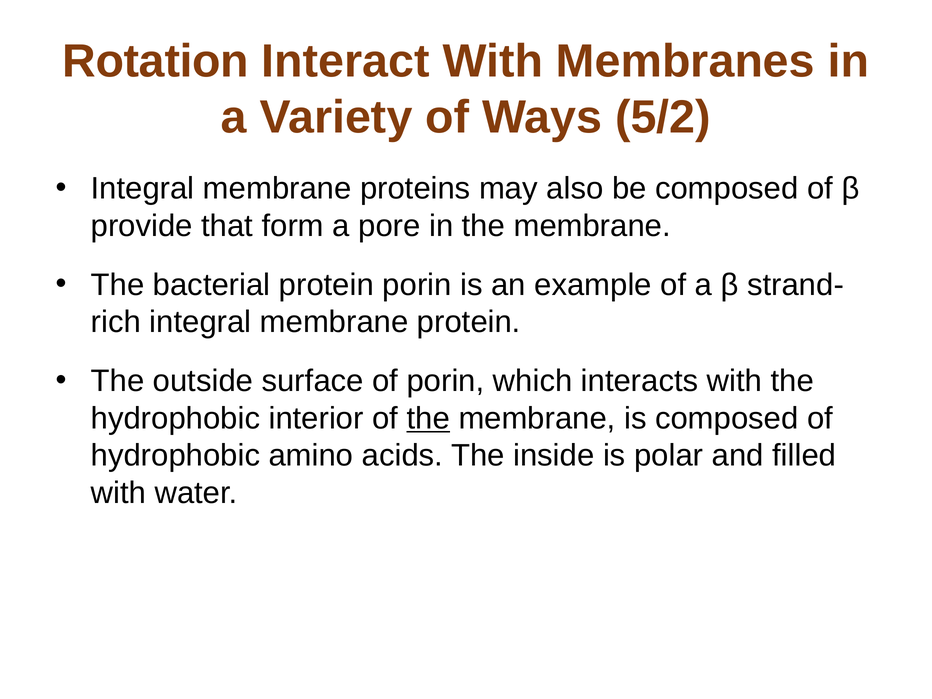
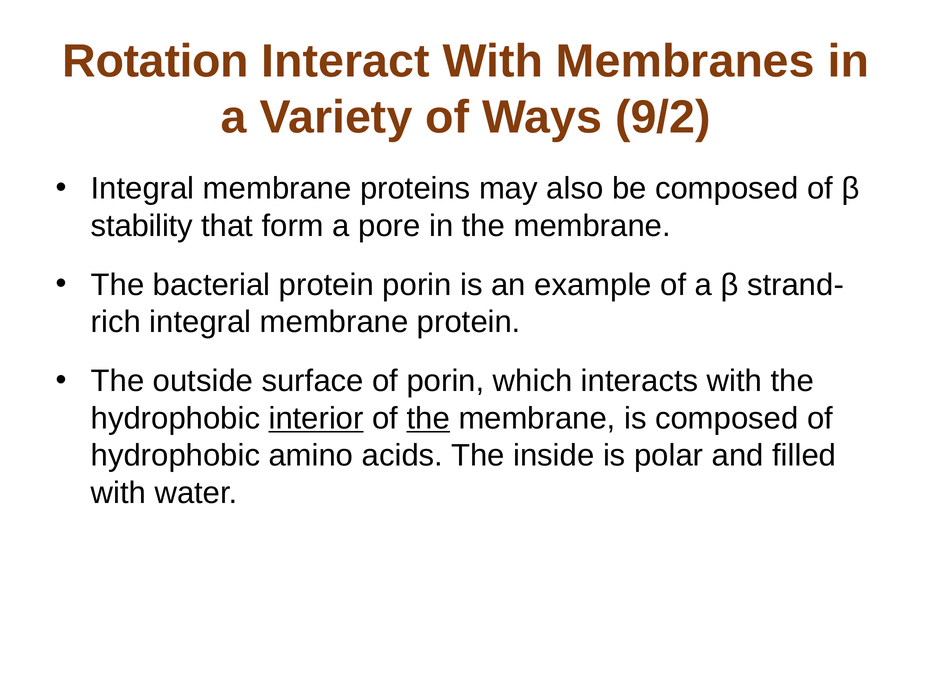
5/2: 5/2 -> 9/2 (663, 117)
provide: provide -> stability (142, 226)
interior underline: none -> present (316, 418)
